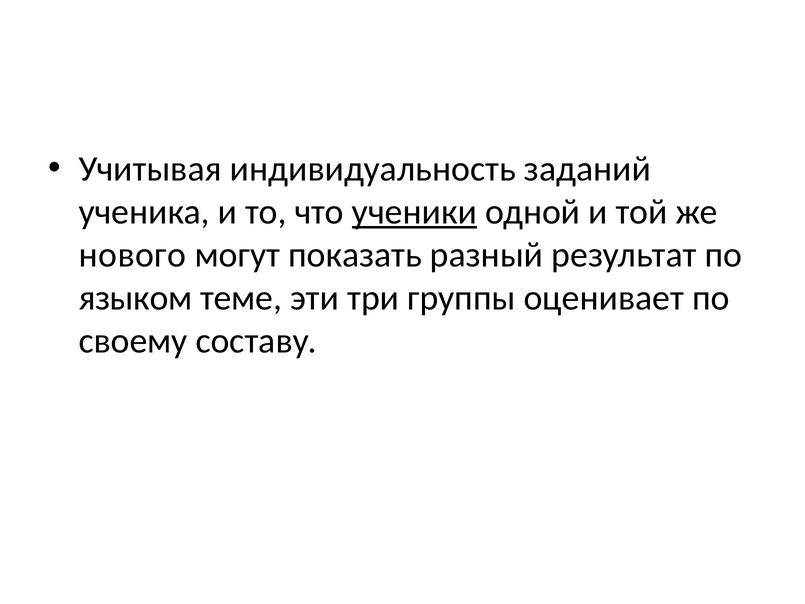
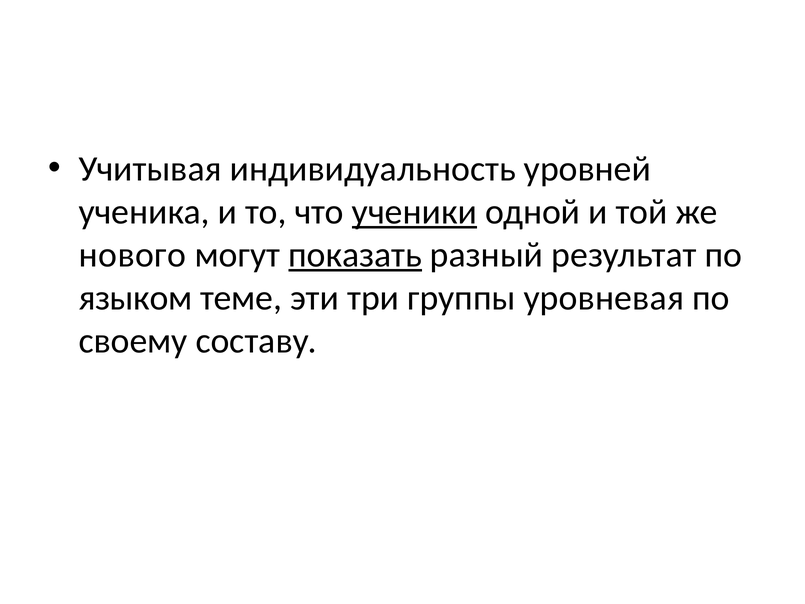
заданий: заданий -> уровней (588, 169)
показать underline: none -> present (355, 255)
оценивает: оценивает -> уровневая (604, 298)
